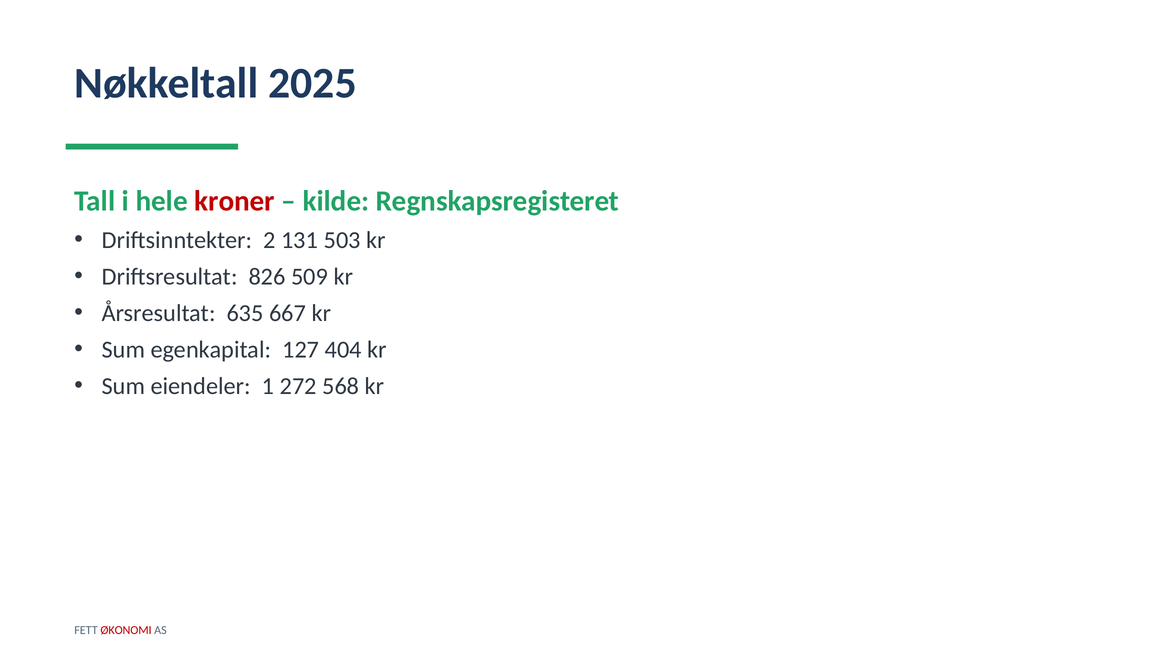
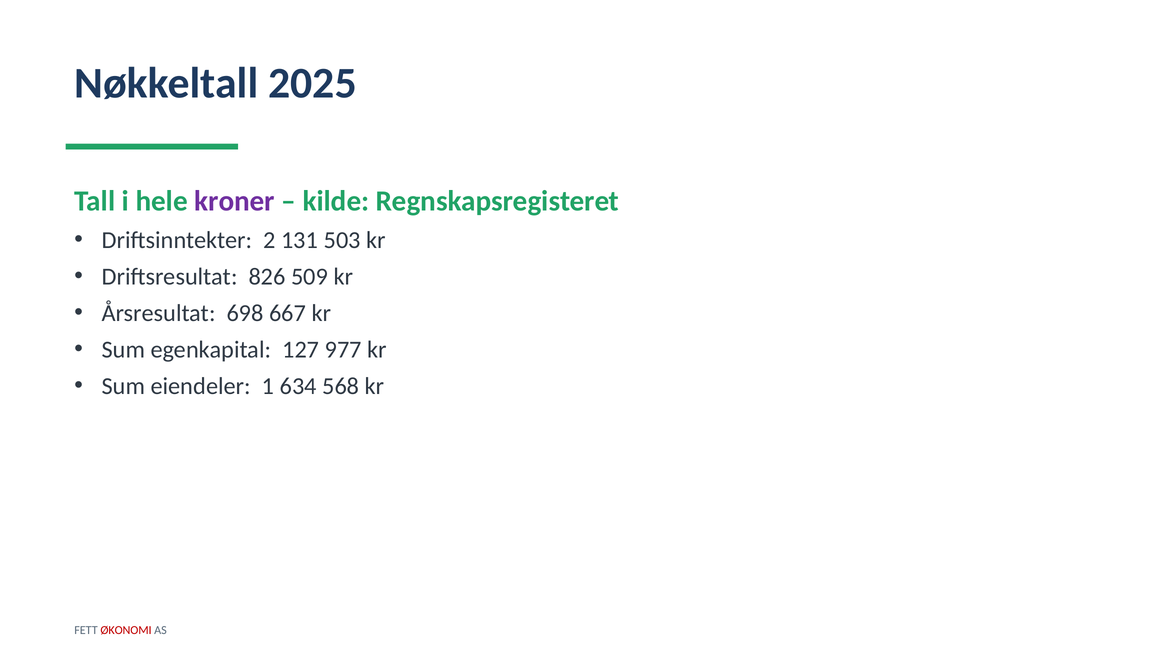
kroner colour: red -> purple (235, 201)
635: 635 -> 698 (245, 313)
404: 404 -> 977 (343, 350)
272: 272 -> 634 (298, 386)
